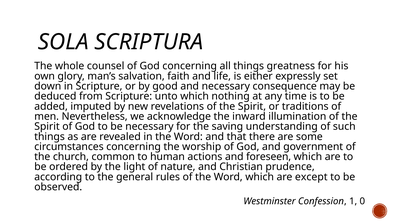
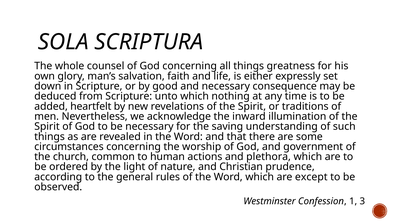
imputed: imputed -> heartfelt (91, 106)
foreseen: foreseen -> plethora (269, 157)
0: 0 -> 3 (362, 201)
